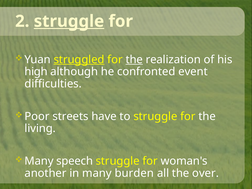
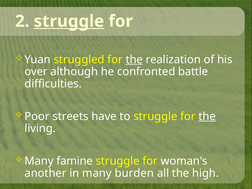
struggled underline: present -> none (79, 60)
high: high -> over (36, 72)
event: event -> battle (193, 72)
the underline: none -> present (207, 116)
speech: speech -> famine (75, 161)
over: over -> high (206, 173)
